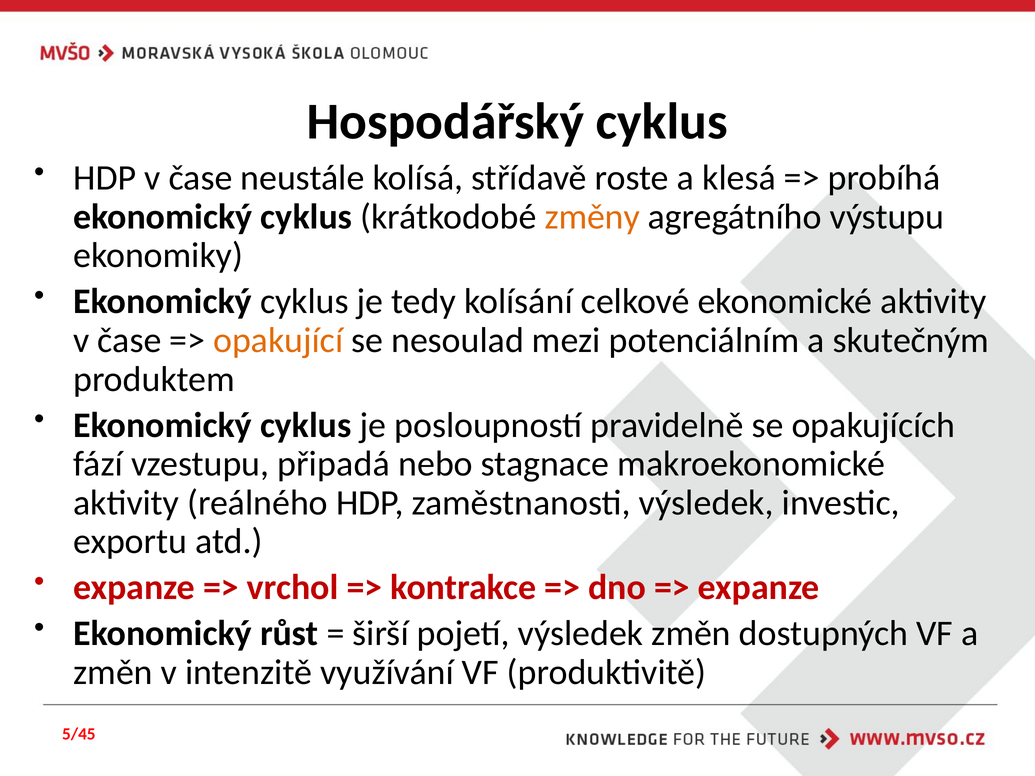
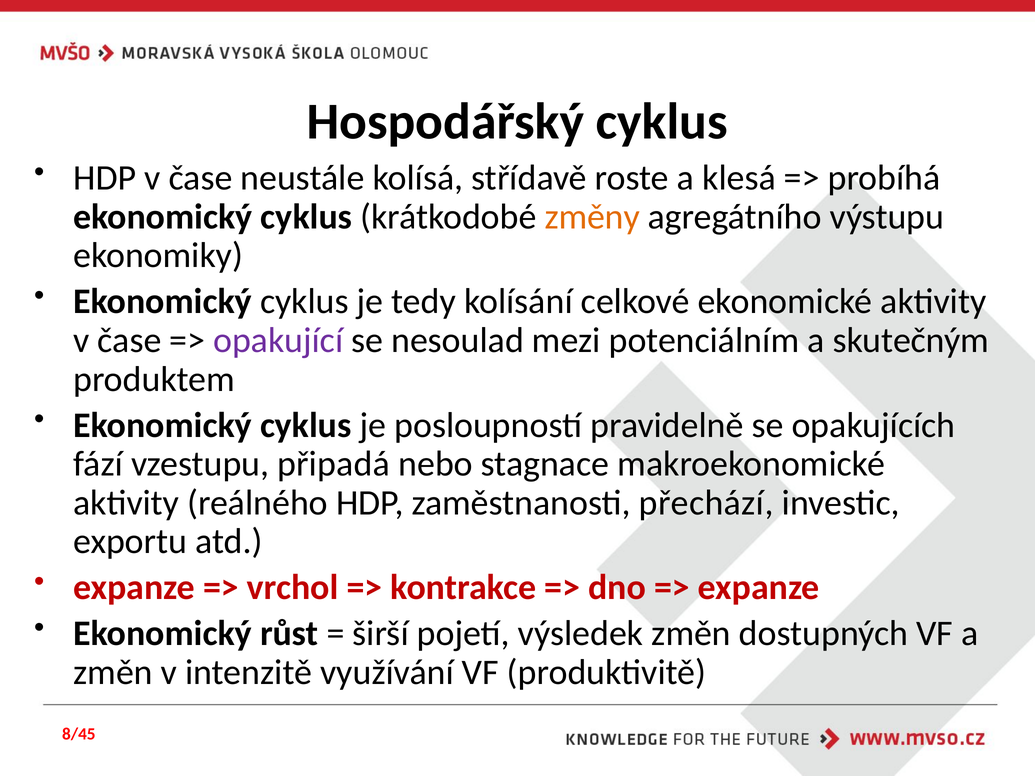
opakující colour: orange -> purple (278, 341)
zaměstnanosti výsledek: výsledek -> přechází (706, 503)
5/45: 5/45 -> 8/45 (79, 734)
